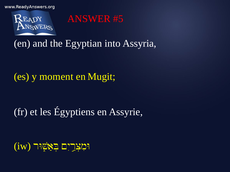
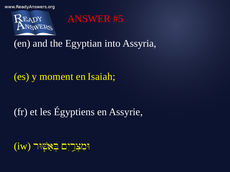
Mugit: Mugit -> Isaiah (102, 77)
